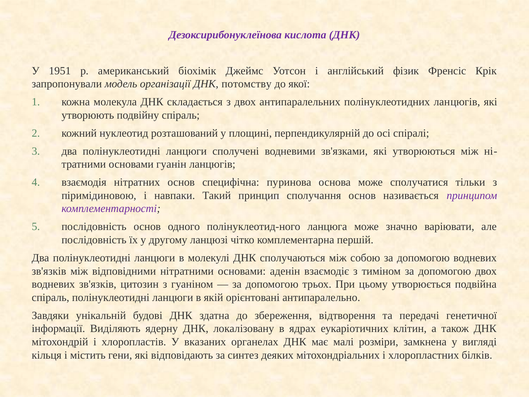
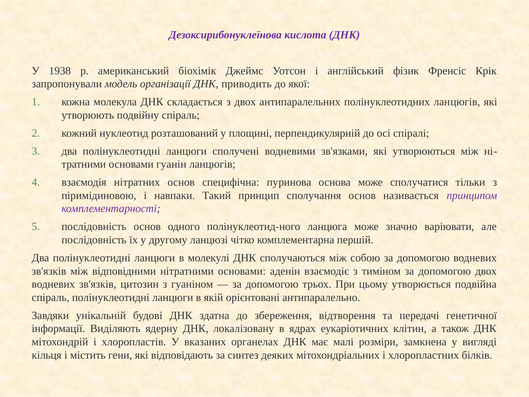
1951: 1951 -> 1938 (60, 71)
потомству: потомству -> приводить (247, 84)
